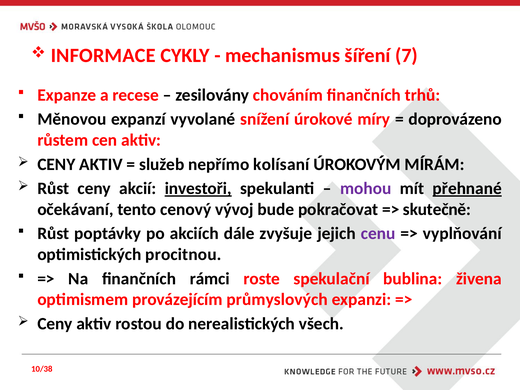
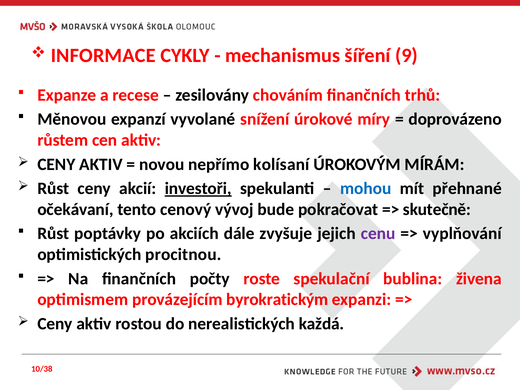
7: 7 -> 9 (407, 56)
služeb: služeb -> novou (162, 164)
mohou colour: purple -> blue (366, 189)
přehnané underline: present -> none (467, 189)
rámci: rámci -> počty (210, 279)
průmyslových: průmyslových -> byrokratickým (277, 299)
všech: všech -> každá (321, 324)
